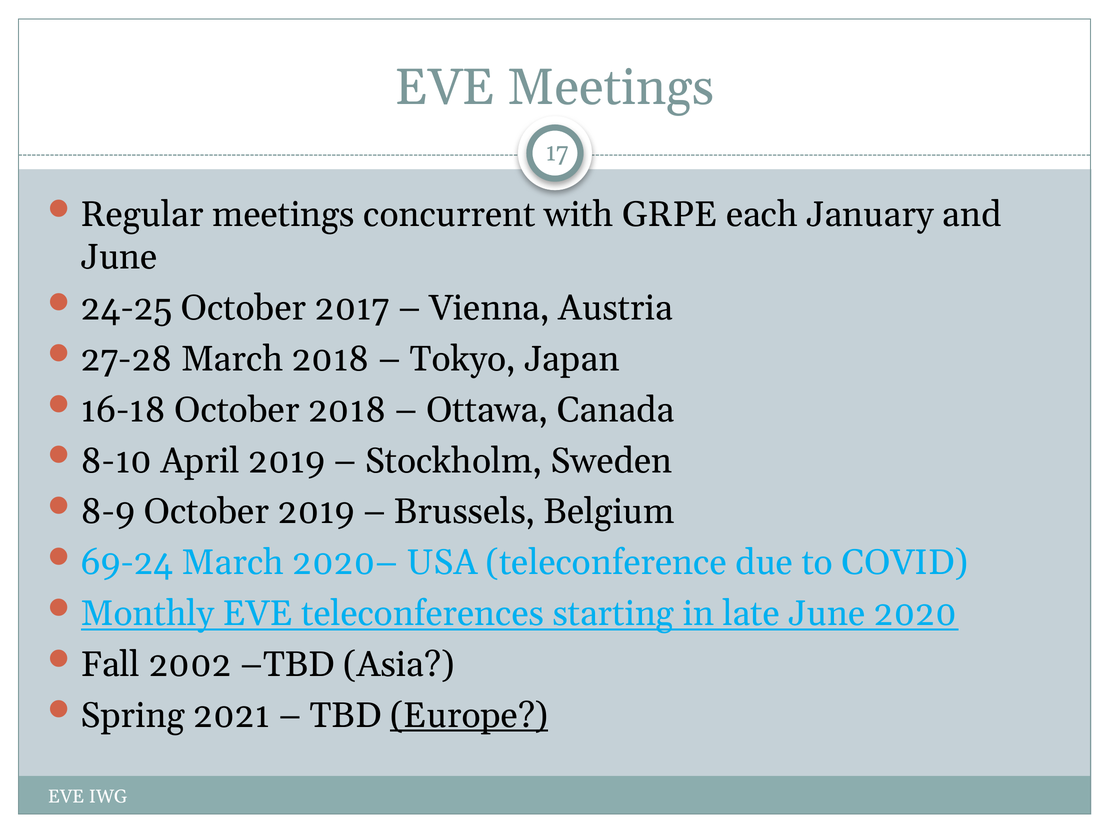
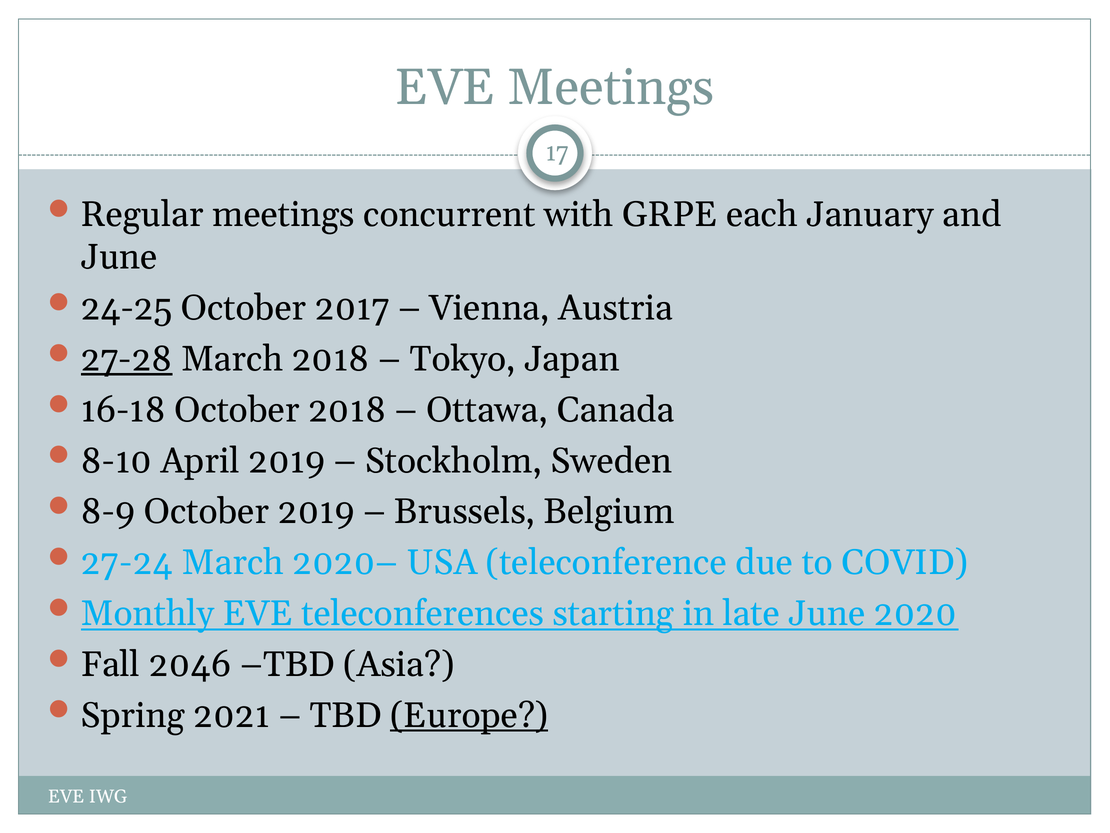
27-28 underline: none -> present (127, 359)
69-24: 69-24 -> 27-24 (127, 562)
2002: 2002 -> 2046 (190, 664)
